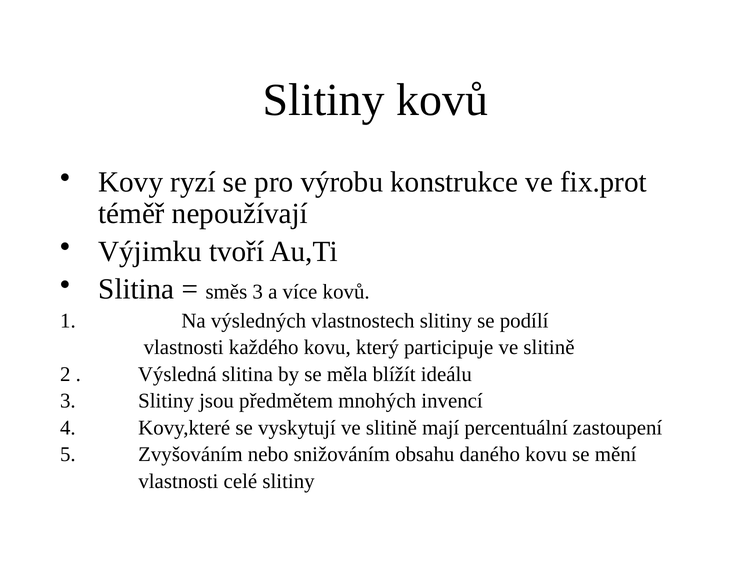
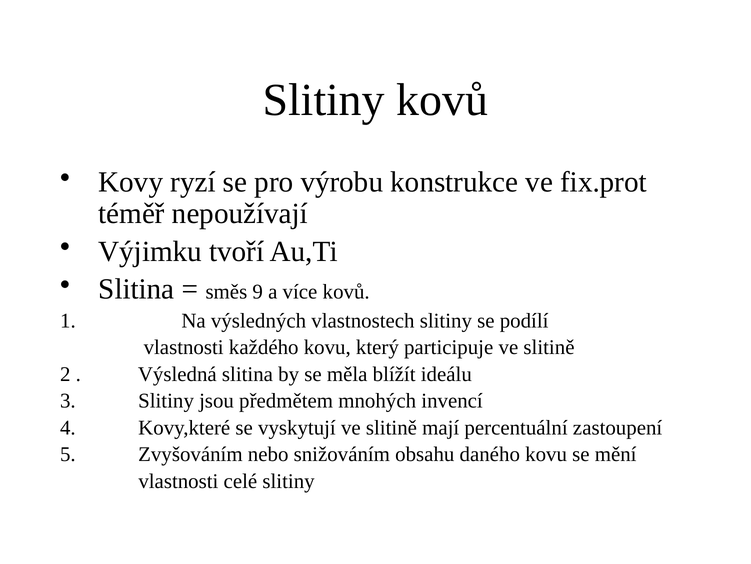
směs 3: 3 -> 9 (258, 292)
